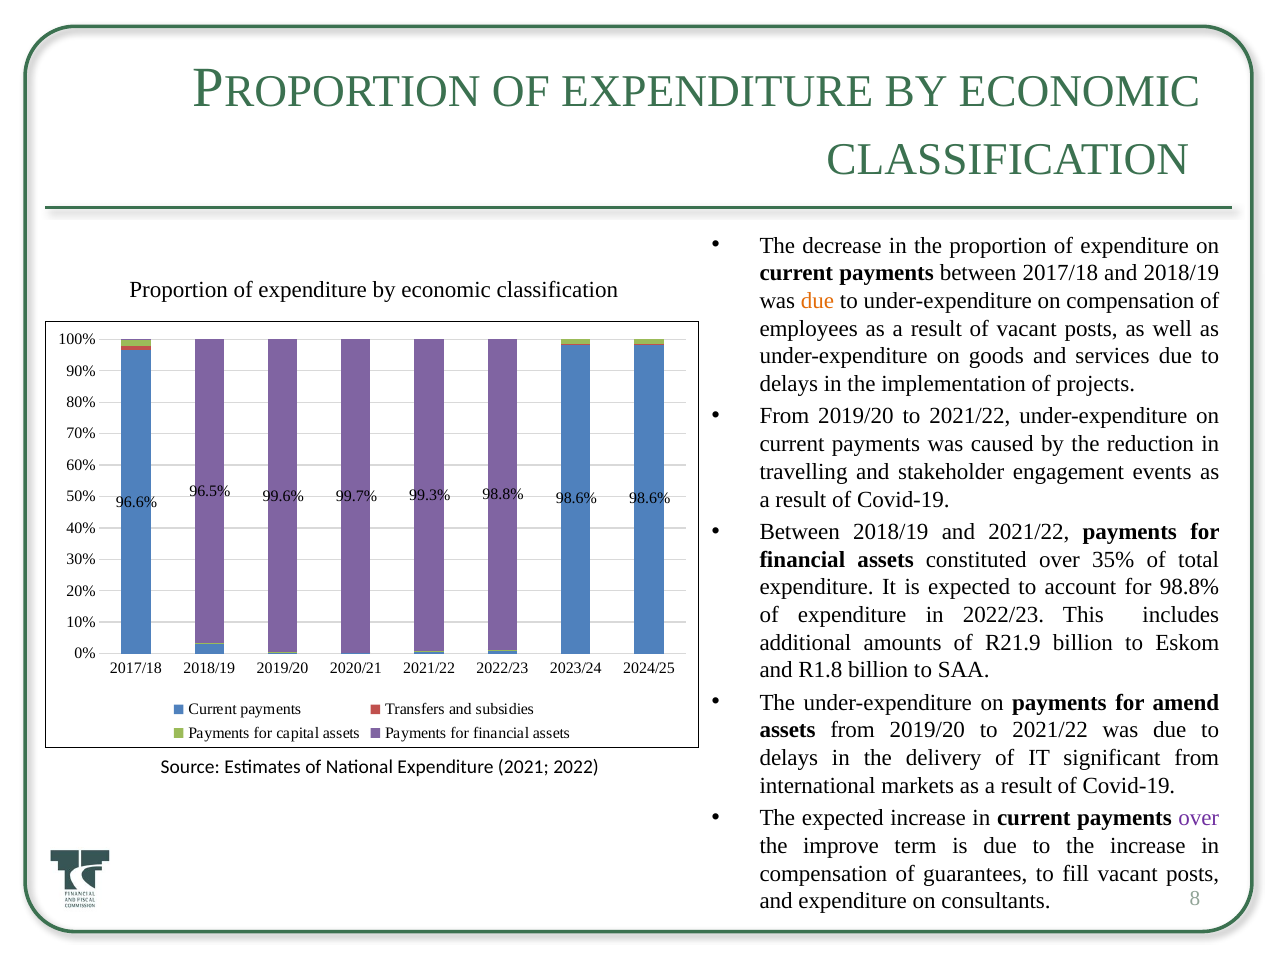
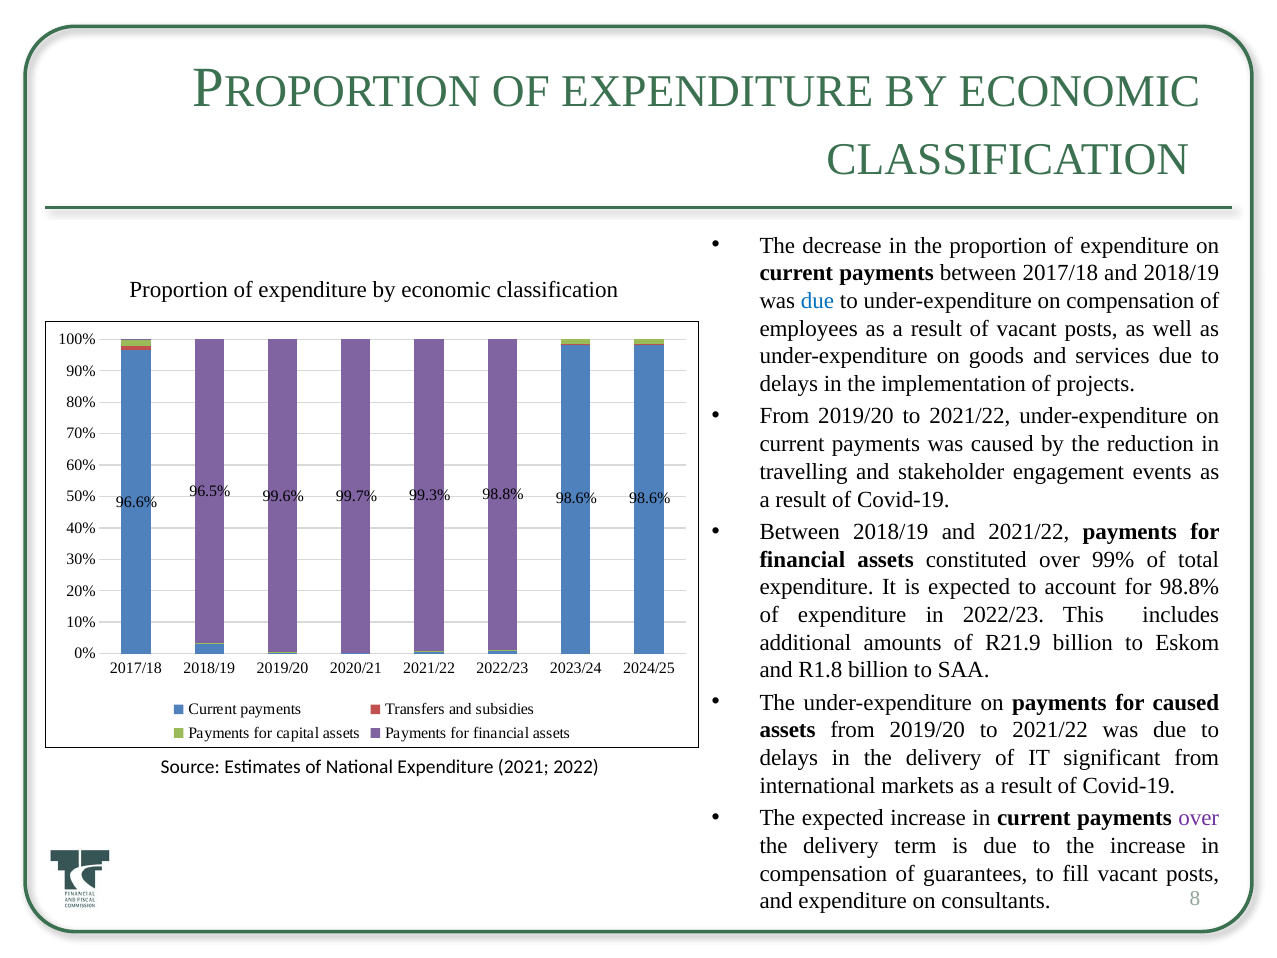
due colour: orange -> blue (818, 301)
35%: 35% -> 99% (1113, 559)
for amend: amend -> caused (1186, 702)
improve: improve -> delivery (841, 846)
